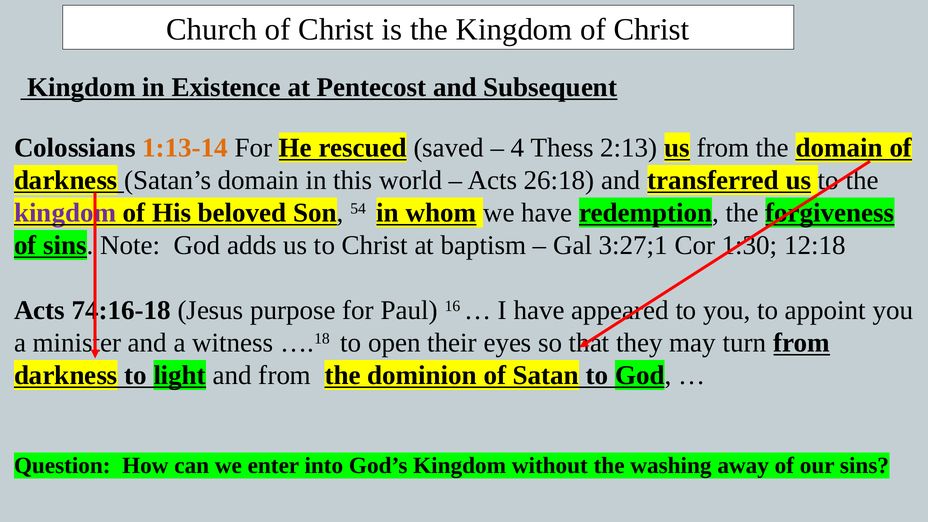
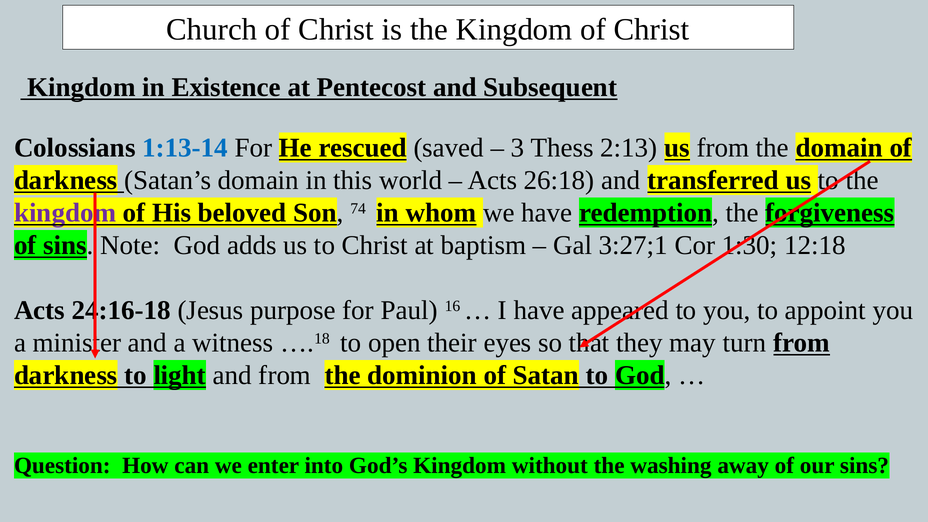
1:13-14 colour: orange -> blue (185, 148)
4: 4 -> 3 (518, 148)
54: 54 -> 74 (358, 208)
74:16-18: 74:16-18 -> 24:16-18 (121, 310)
